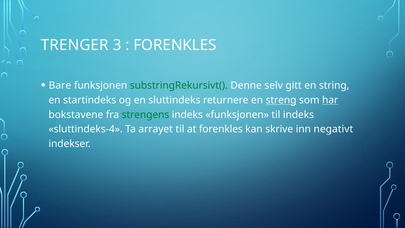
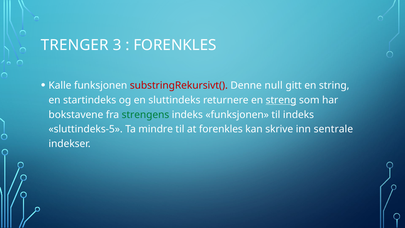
Bare: Bare -> Kalle (60, 85)
substringRekursivt( colour: green -> red (179, 85)
selv: selv -> null (274, 85)
har underline: present -> none (330, 100)
sluttindeks-4: sluttindeks-4 -> sluttindeks-5 (86, 129)
arrayet: arrayet -> mindre (156, 129)
negativt: negativt -> sentrale (333, 129)
